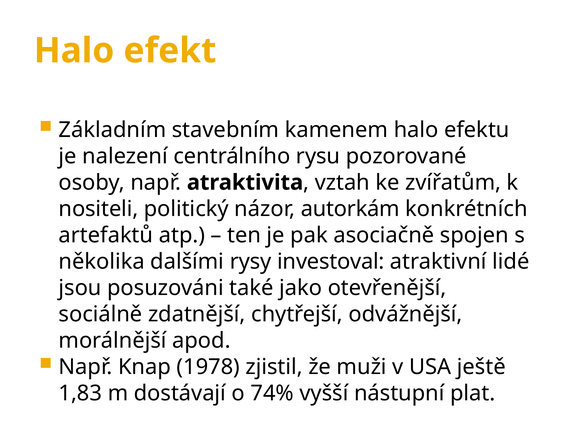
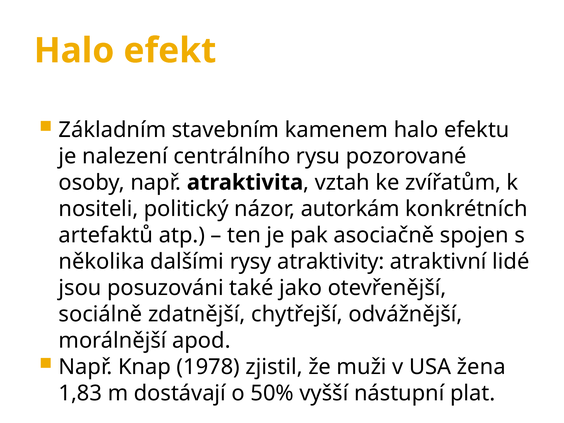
investoval: investoval -> atraktivity (331, 261)
ještě: ještě -> žena (481, 367)
74%: 74% -> 50% (272, 393)
